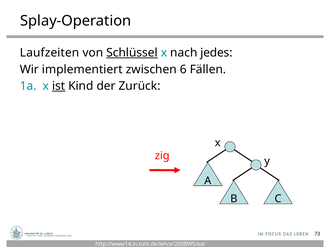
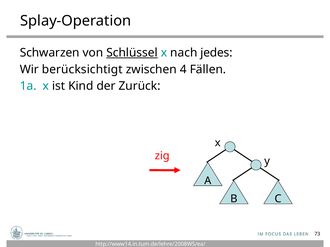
Laufzeiten: Laufzeiten -> Schwarzen (50, 53)
implementiert: implementiert -> berücksichtigt (82, 69)
6: 6 -> 4 (183, 69)
ist underline: present -> none (59, 86)
